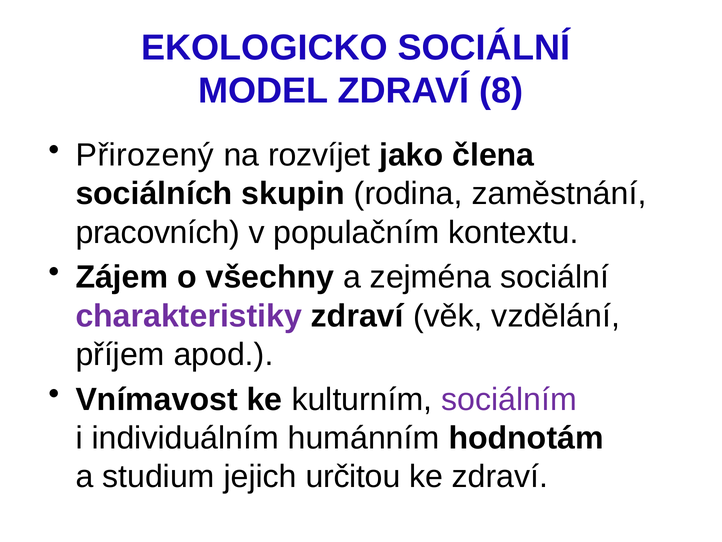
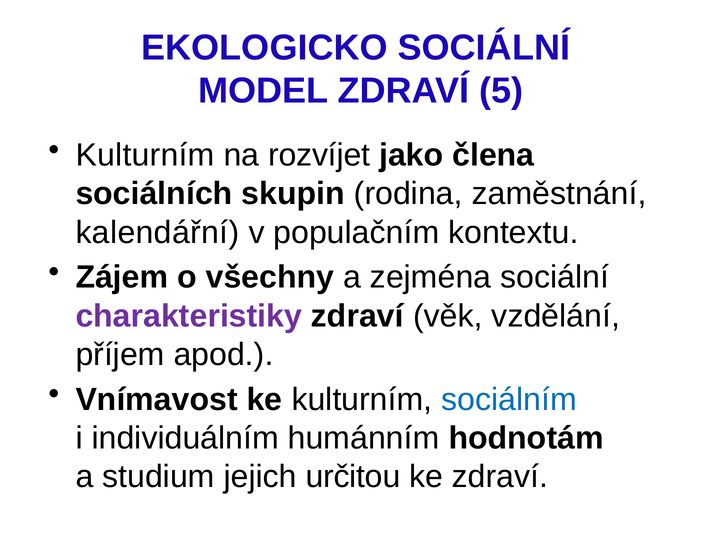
8: 8 -> 5 (501, 91)
Přirozený: Přirozený -> Kulturním (145, 155)
pracovních: pracovních -> kalendářní (157, 232)
sociálním colour: purple -> blue (509, 399)
